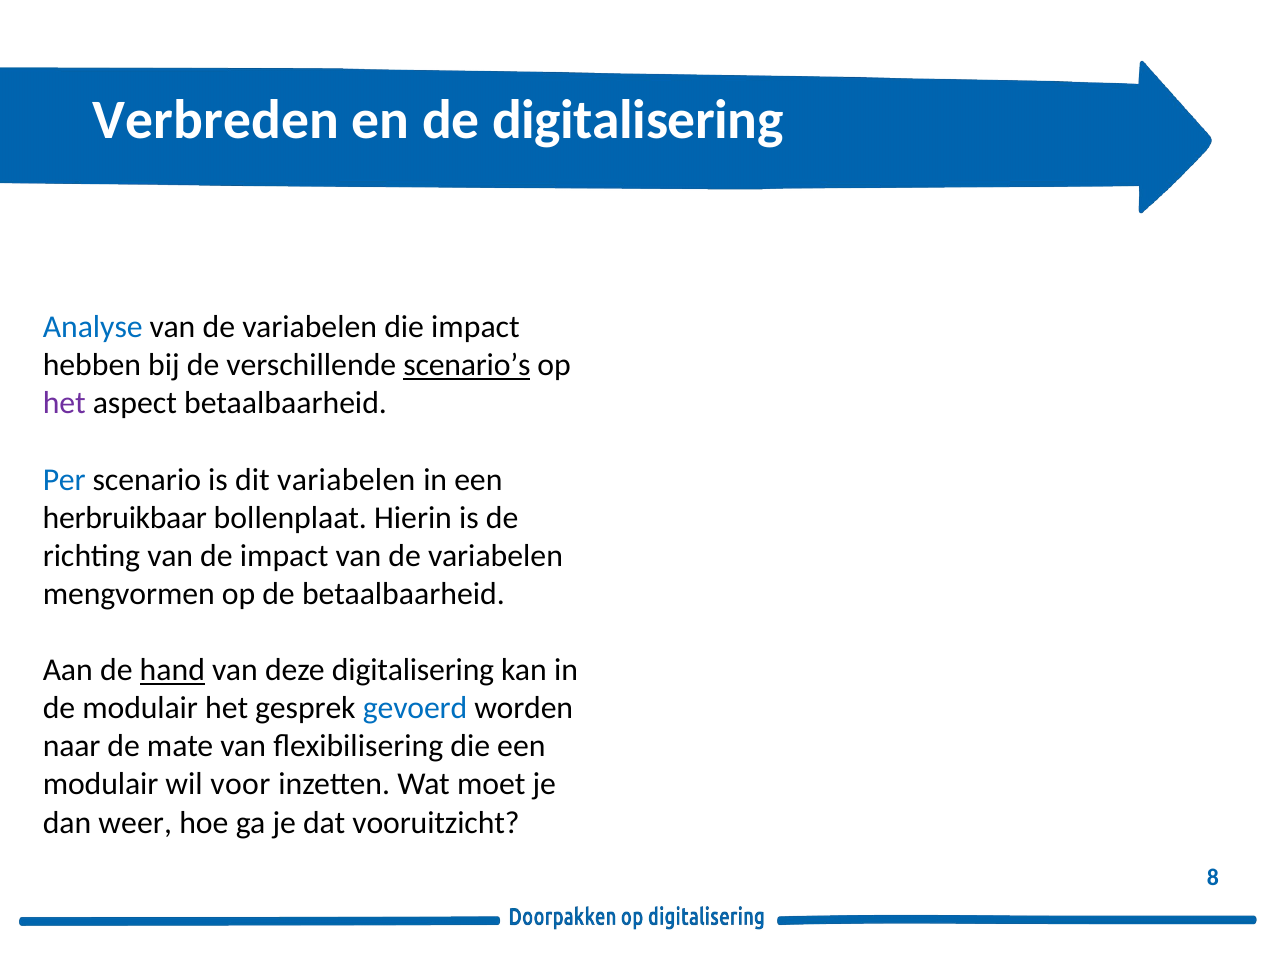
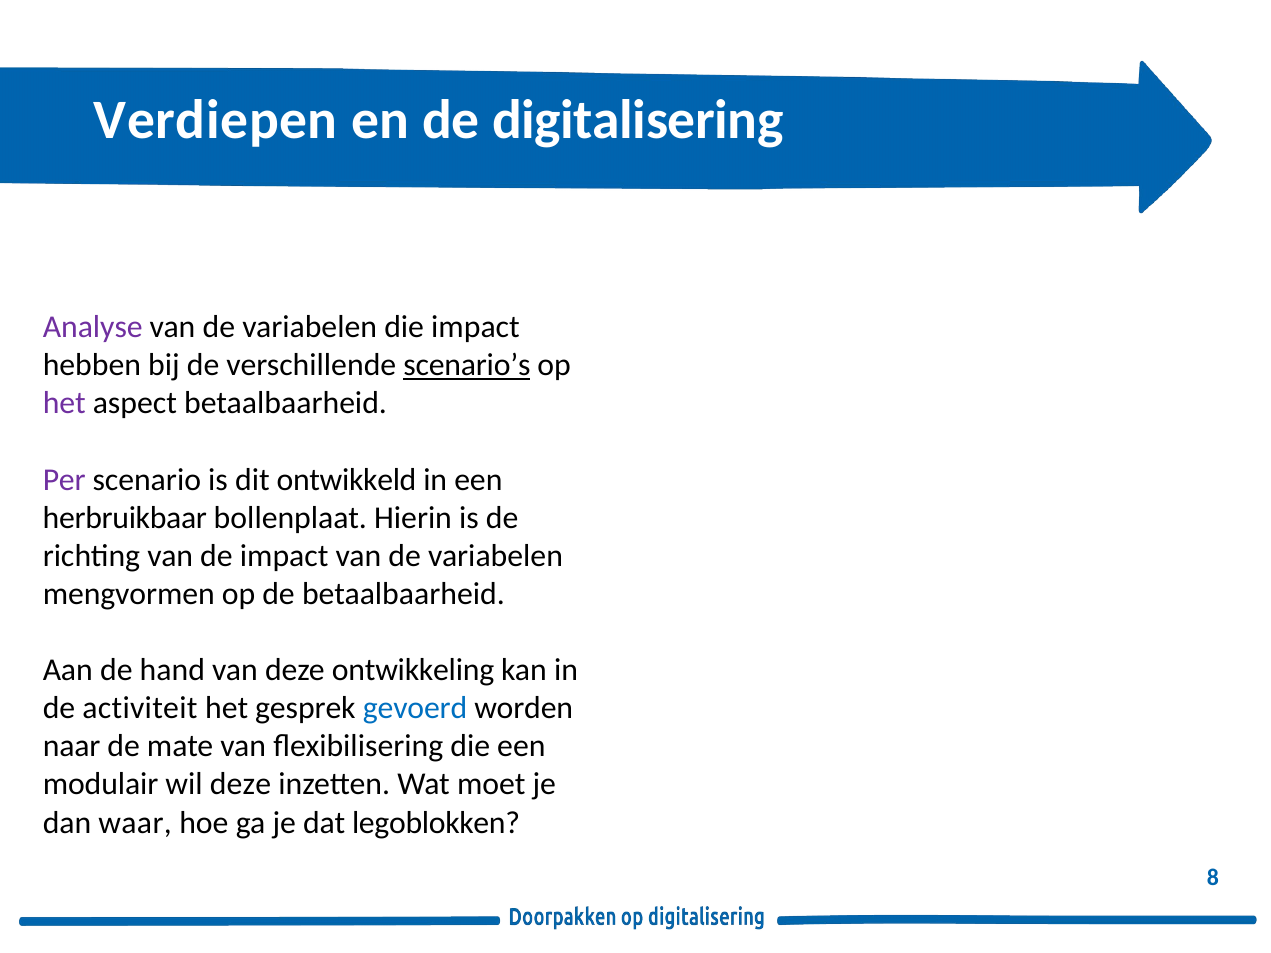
Verbreden: Verbreden -> Verdiepen (216, 120)
Analyse colour: blue -> purple (93, 327)
Per colour: blue -> purple (64, 480)
dit variabelen: variabelen -> ontwikkeld (347, 480)
hand underline: present -> none (172, 670)
deze digitalisering: digitalisering -> ontwikkeling (413, 670)
de modulair: modulair -> activiteit (140, 708)
wil voor: voor -> deze (240, 785)
weer: weer -> waar (135, 823)
vooruitzicht: vooruitzicht -> legoblokken (436, 823)
